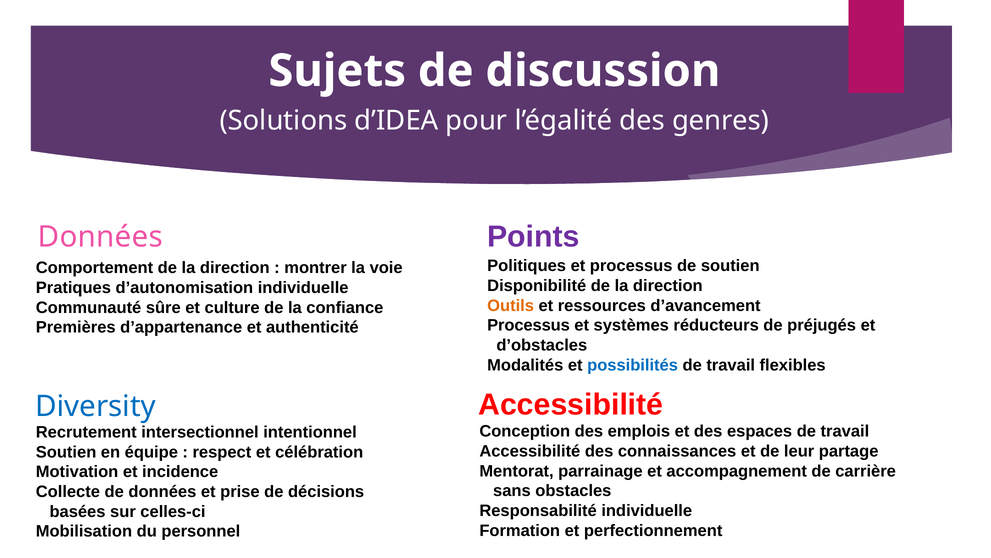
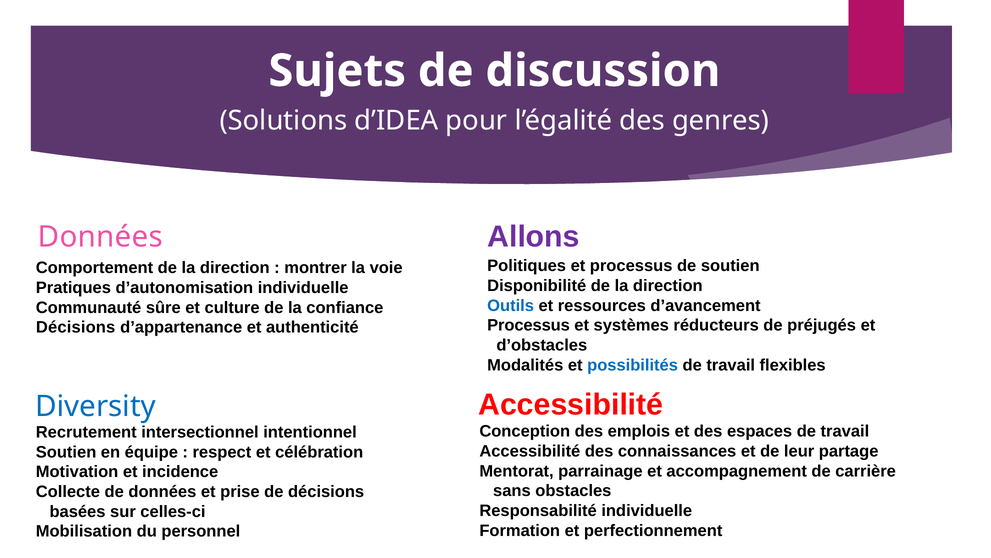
Points: Points -> Allons (533, 236)
Outils colour: orange -> blue (511, 305)
Premières: Premières -> Décisions (76, 327)
